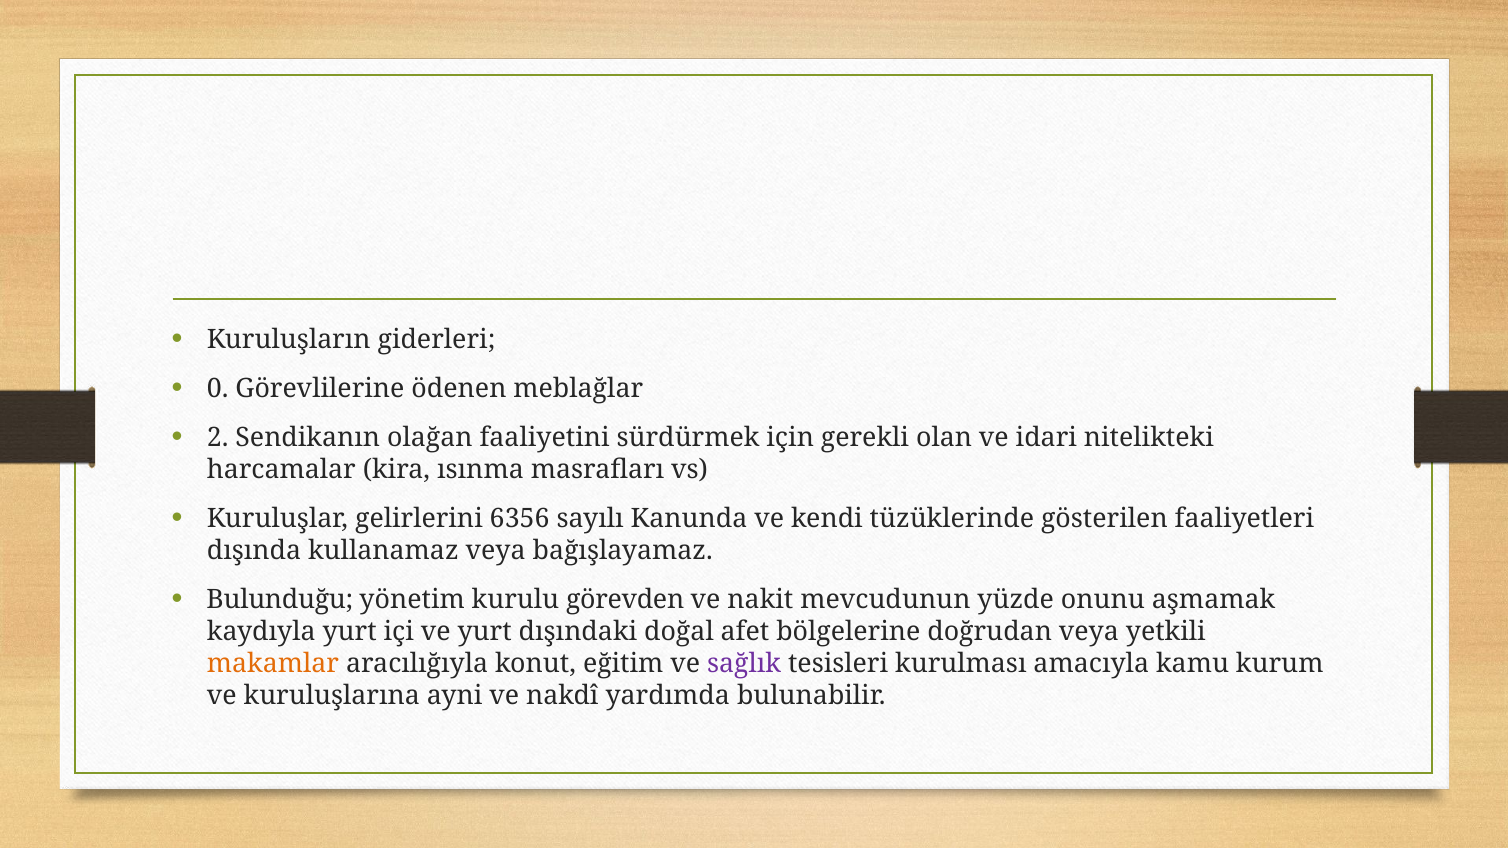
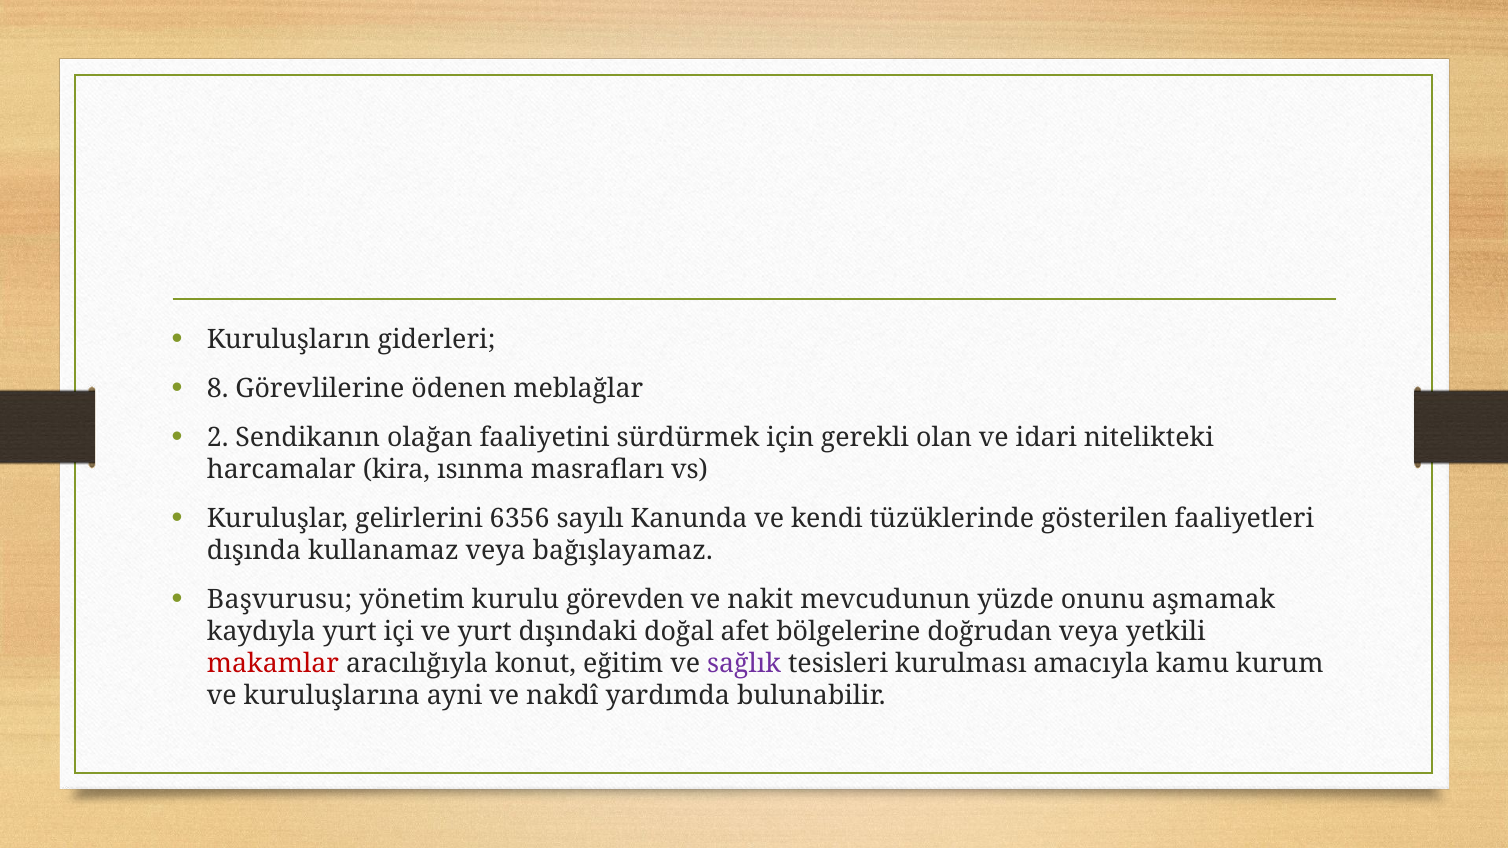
0: 0 -> 8 (218, 389)
Bulunduğu: Bulunduğu -> Başvurusu (280, 600)
makamlar colour: orange -> red (273, 664)
